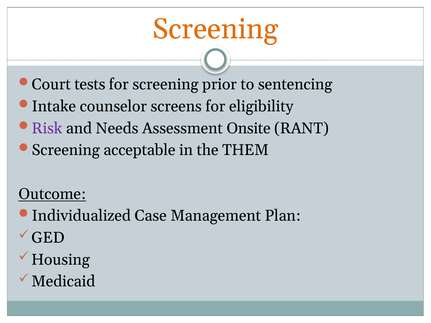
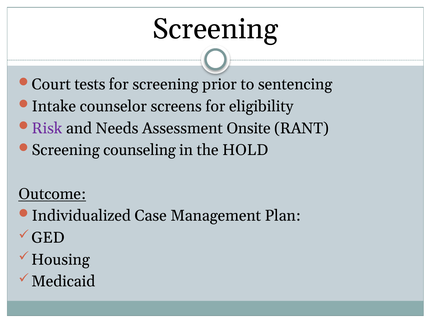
Screening colour: orange -> black (215, 29)
acceptable: acceptable -> counseling (140, 150)
THEM: THEM -> HOLD (245, 150)
